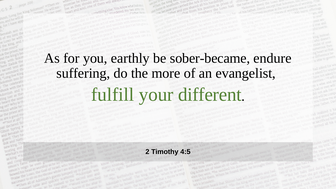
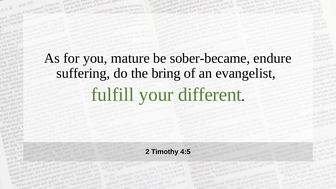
earthly: earthly -> mature (130, 58)
more: more -> bring (166, 73)
